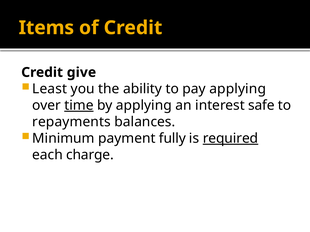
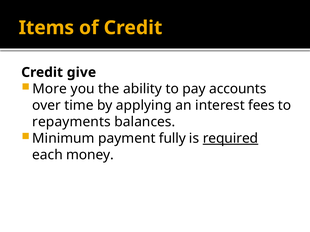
Least: Least -> More (50, 89)
pay applying: applying -> accounts (238, 89)
time underline: present -> none (79, 106)
safe: safe -> fees (261, 106)
charge: charge -> money (90, 155)
